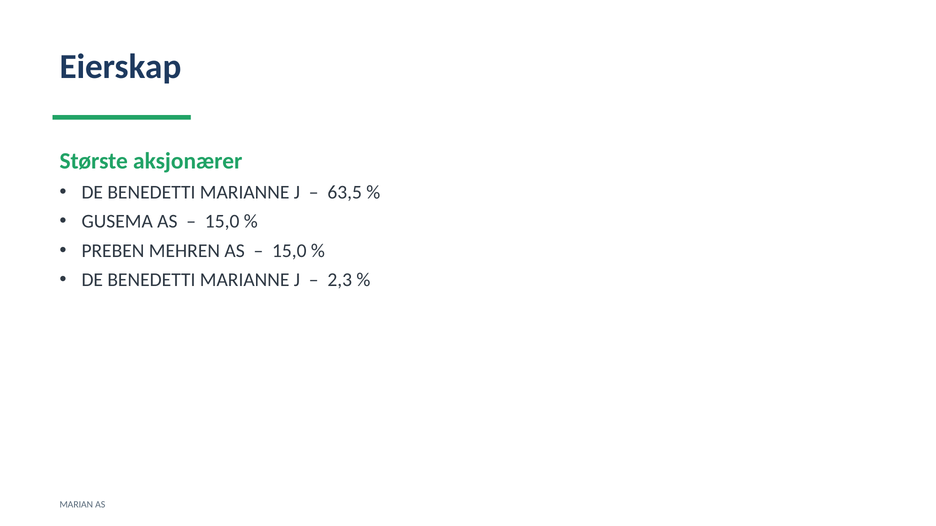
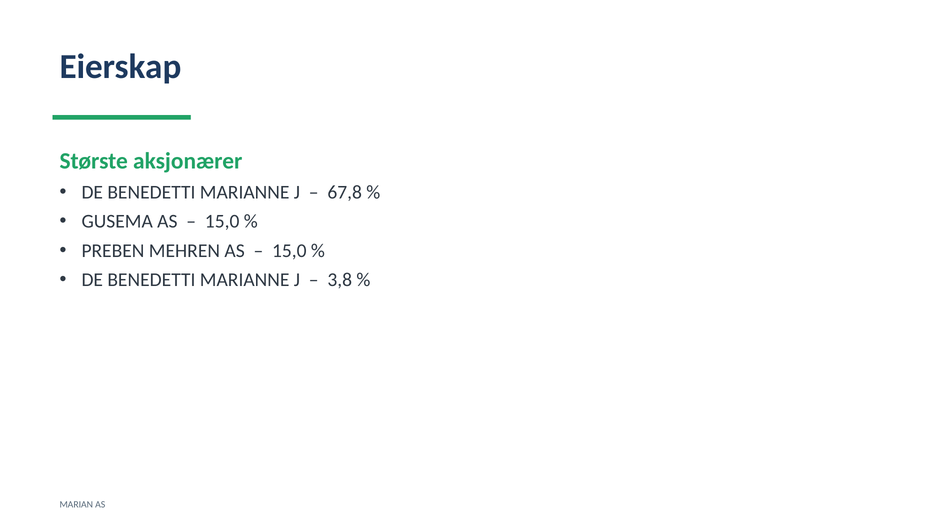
63,5: 63,5 -> 67,8 (345, 192)
2,3: 2,3 -> 3,8 (340, 280)
